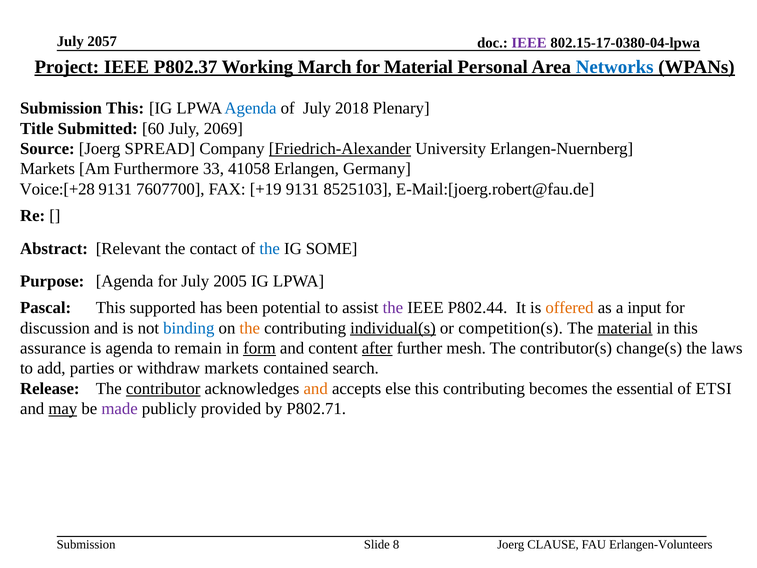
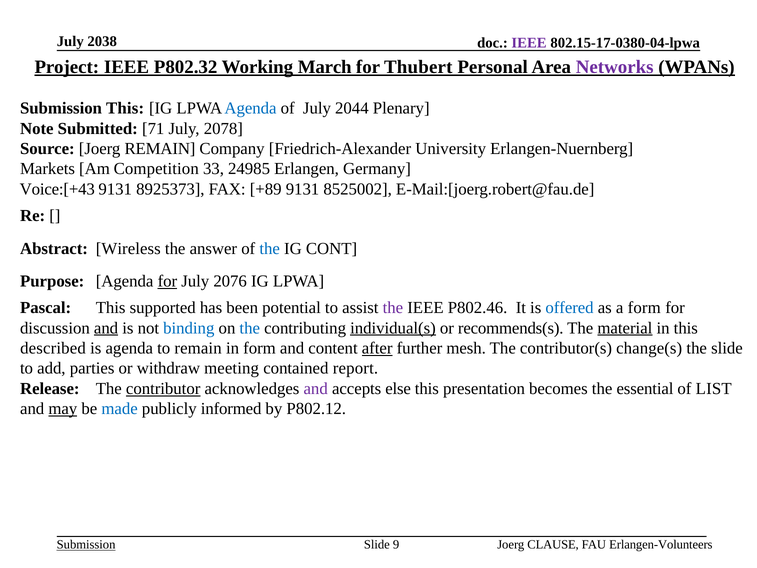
2057: 2057 -> 2038 (102, 41)
P802.37: P802.37 -> P802.32 (186, 67)
for Material: Material -> Thubert (418, 67)
Networks colour: blue -> purple (615, 67)
2018: 2018 -> 2044 (352, 108)
Title: Title -> Note (37, 129)
60: 60 -> 71 (153, 129)
2069: 2069 -> 2078 (223, 129)
Joerg SPREAD: SPREAD -> REMAIN (160, 149)
Friedrich-Alexander underline: present -> none (340, 149)
Furthermore: Furthermore -> Competition (156, 169)
41058: 41058 -> 24985 (249, 169)
Voice:[+28: Voice:[+28 -> Voice:[+43 (57, 189)
7607700: 7607700 -> 8925373 (170, 189)
+19: +19 -> +89 (266, 189)
8525103: 8525103 -> 8525002 (358, 189)
Relevant: Relevant -> Wireless (128, 248)
contact: contact -> answer (213, 248)
SOME: SOME -> CONT (332, 248)
for underline: none -> present (167, 281)
2005: 2005 -> 2076 (230, 281)
P802.44: P802.44 -> P802.46 (478, 308)
offered colour: orange -> blue (570, 308)
a input: input -> form (644, 308)
and underline: none -> present (106, 328)
the colour: orange -> blue (250, 328)
competition(s: competition(s -> recommends(s (511, 328)
assurance: assurance -> described (53, 348)
form underline: present -> none (259, 348)
the laws: laws -> slide (727, 348)
withdraw markets: markets -> meeting (232, 368)
search: search -> report (356, 368)
and colour: orange -> purple (316, 388)
this contributing: contributing -> presentation (484, 388)
ETSI: ETSI -> LIST (714, 388)
made colour: purple -> blue (120, 409)
provided: provided -> informed (231, 409)
P802.71: P802.71 -> P802.12 (316, 409)
Submission underline: none -> present (86, 544)
8: 8 -> 9 (396, 545)
